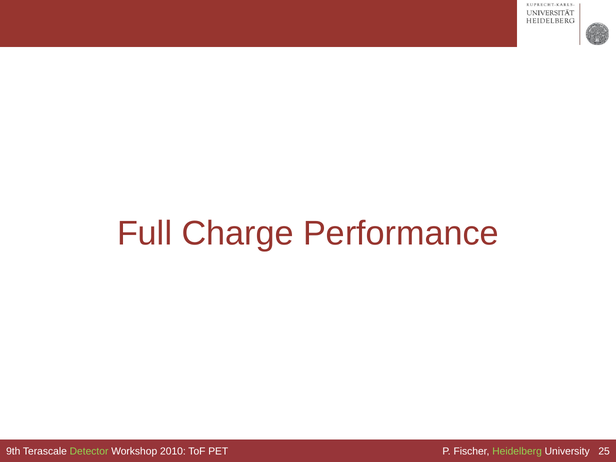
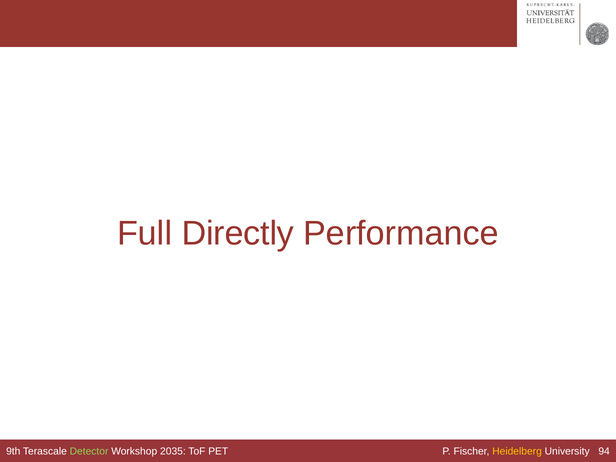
Charge: Charge -> Directly (238, 233)
2010: 2010 -> 2035 (173, 451)
Heidelberg colour: light green -> yellow (517, 451)
25: 25 -> 94 (604, 451)
